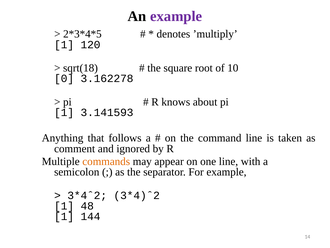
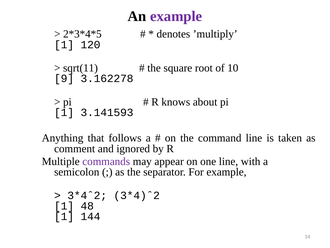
sqrt(18: sqrt(18 -> sqrt(11 (80, 68)
0: 0 -> 9 (64, 78)
commands colour: orange -> purple (106, 161)
